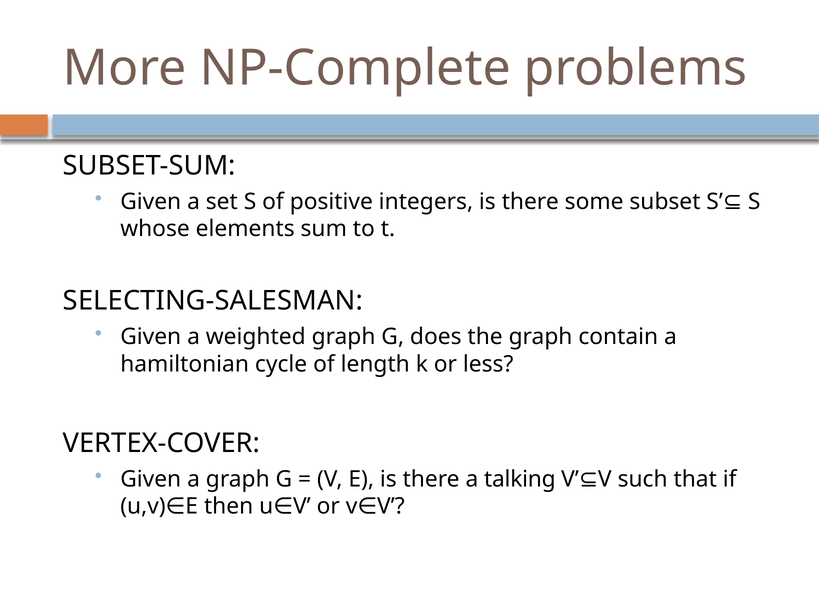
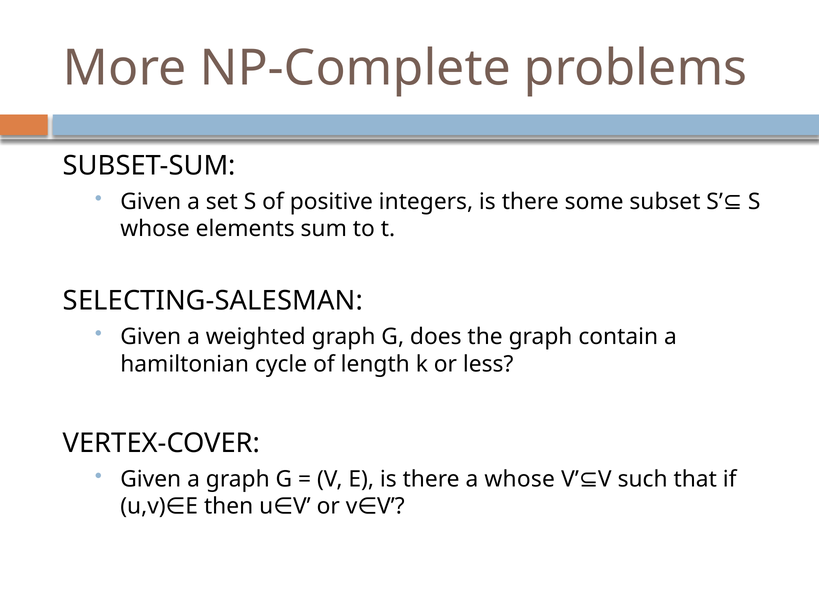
a talking: talking -> whose (520, 479)
